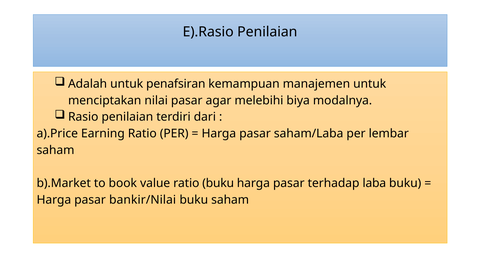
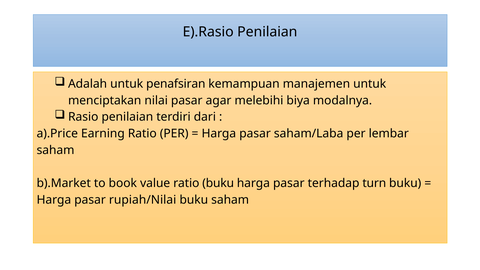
laba: laba -> turn (374, 183)
bankir/Nilai: bankir/Nilai -> rupiah/Nilai (143, 200)
